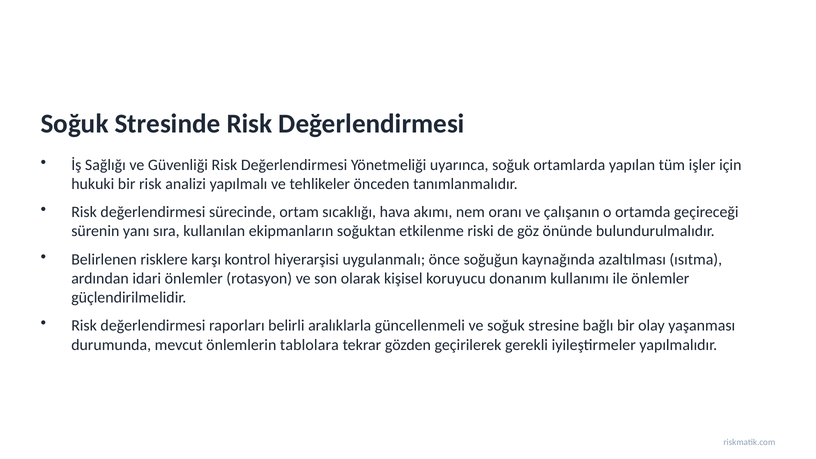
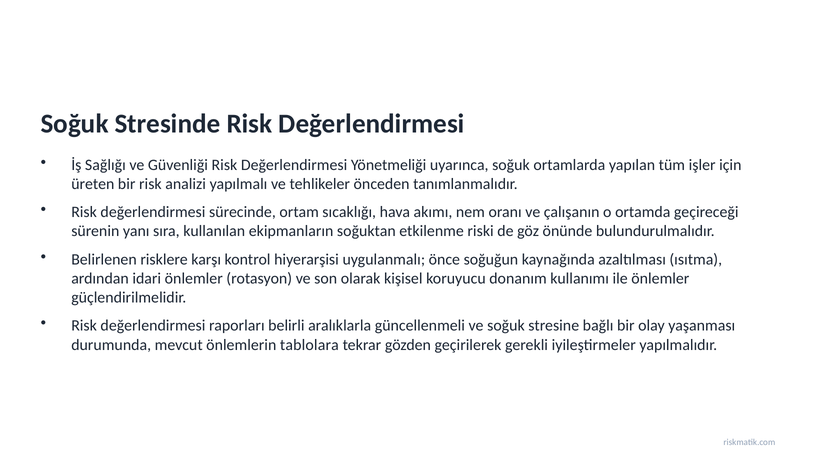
hukuki: hukuki -> üreten (93, 184)
